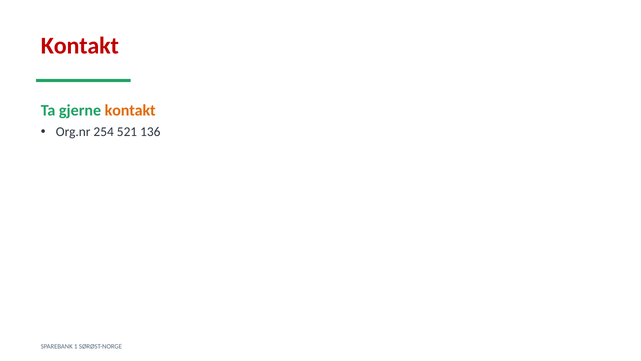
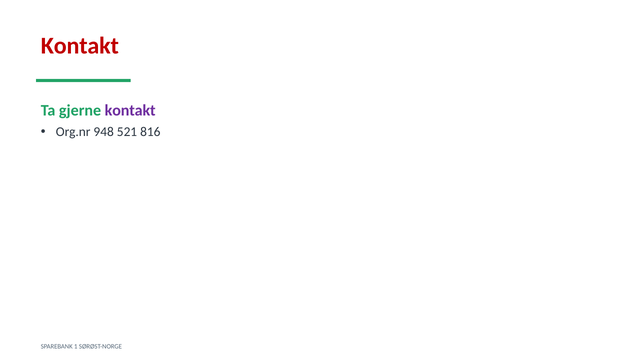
kontakt colour: orange -> purple (130, 110)
254: 254 -> 948 (104, 132)
136: 136 -> 816 (150, 132)
